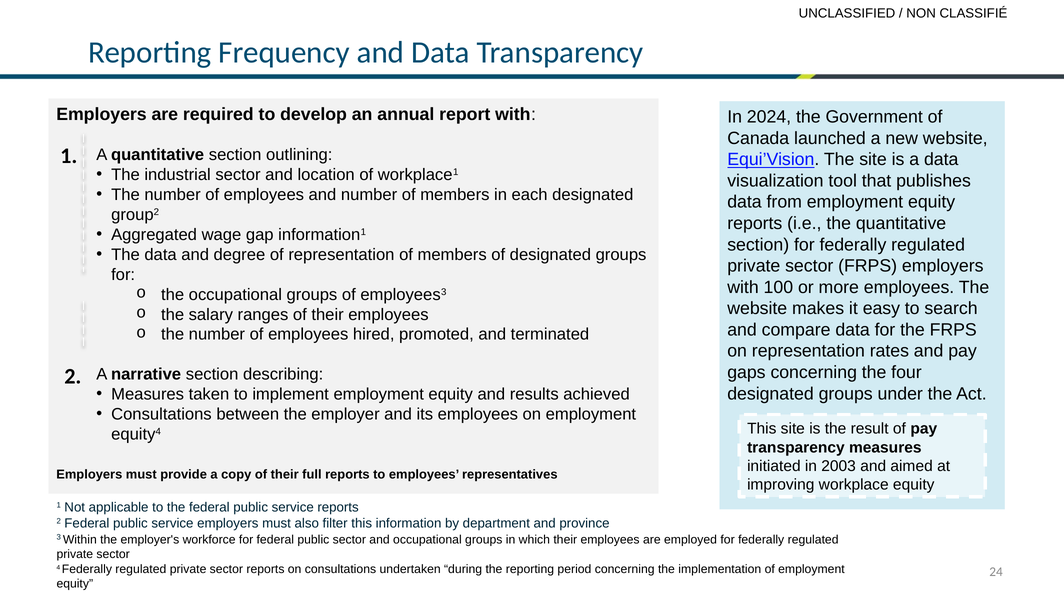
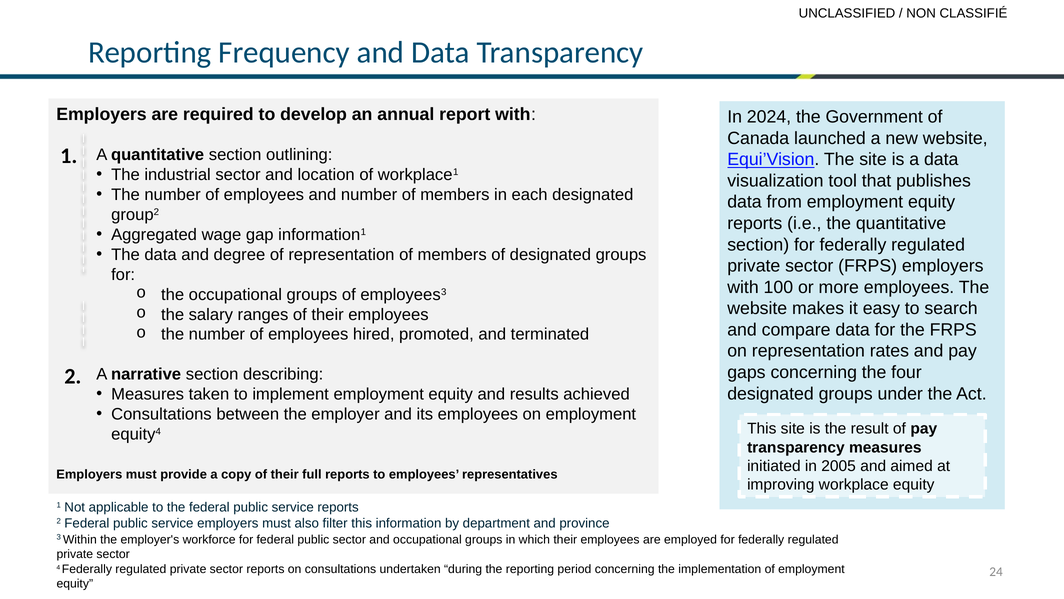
2003: 2003 -> 2005 (839, 466)
